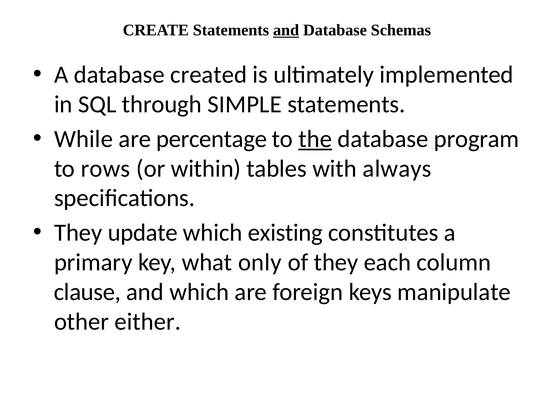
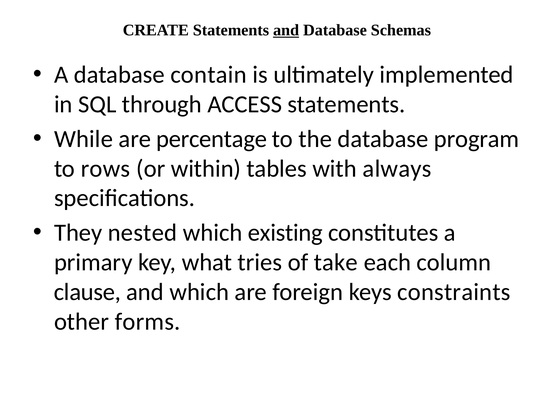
created: created -> contain (209, 75)
SIMPLE: SIMPLE -> ACCESS (245, 104)
the underline: present -> none (315, 139)
update: update -> nested (142, 232)
only: only -> tries (260, 262)
of they: they -> take (336, 262)
manipulate: manipulate -> constraints (454, 292)
either: either -> forms (148, 321)
